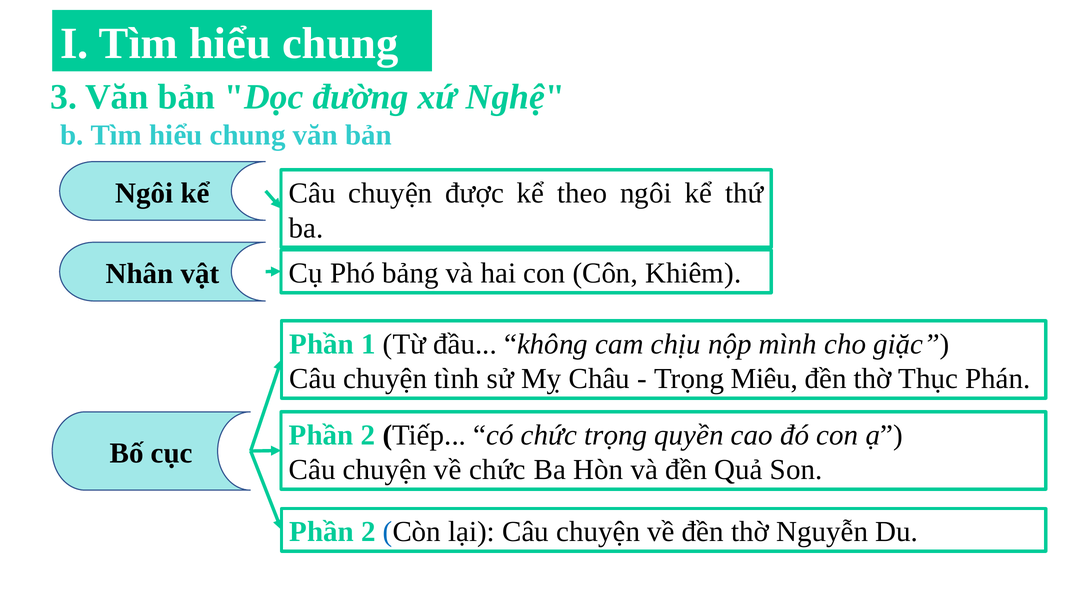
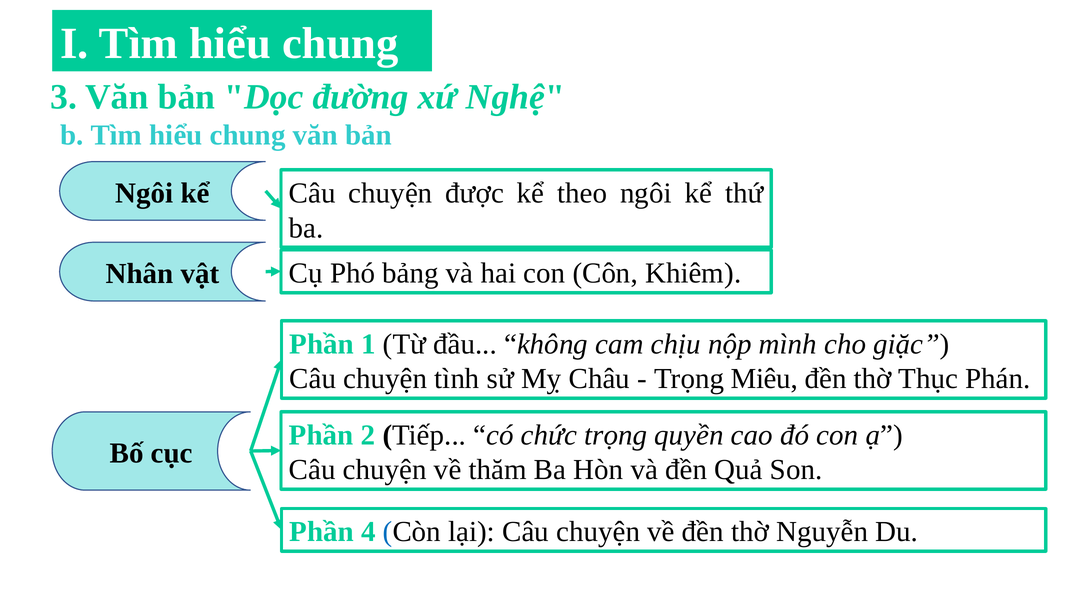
về chức: chức -> thăm (498, 470)
2: 2 -> 4 (368, 532)
